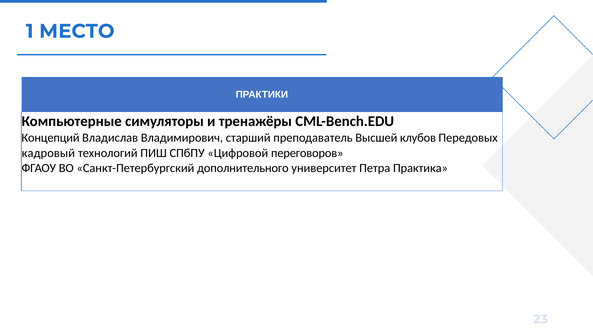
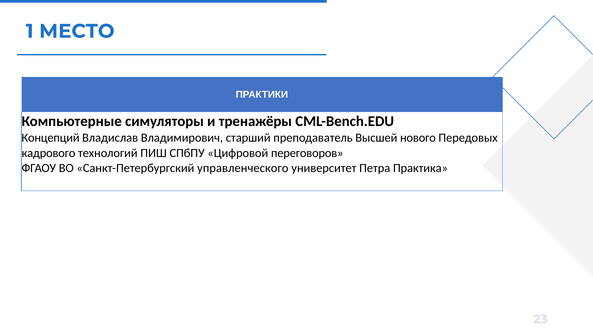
клубов: клубов -> нового (418, 138)
кадровый: кадровый -> кадрового (48, 153)
дополнительного: дополнительного -> управленческого (243, 168)
